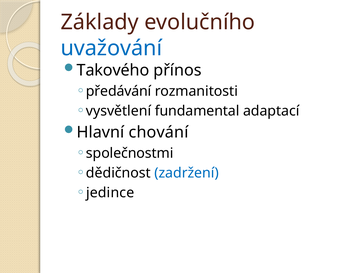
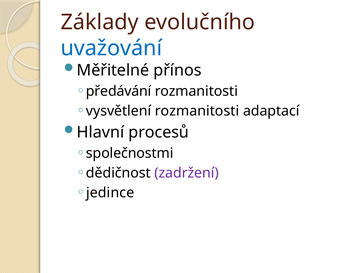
Takového: Takového -> Měřitelné (113, 70)
vysvětlení fundamental: fundamental -> rozmanitosti (197, 111)
chování: chování -> procesů (159, 132)
zadržení colour: blue -> purple (187, 172)
